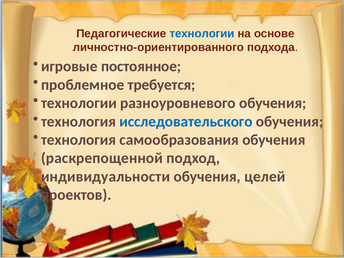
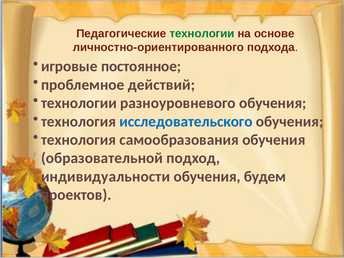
технологии colour: blue -> green (202, 34)
требуется: требуется -> действий (161, 85)
раскрепощенной: раскрепощенной -> образовательной (102, 158)
целей: целей -> будем (265, 177)
